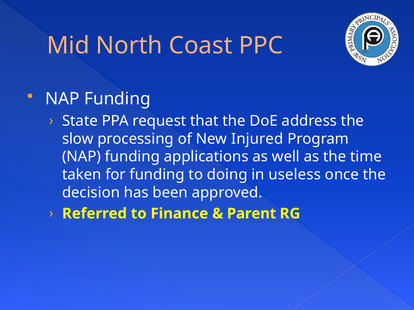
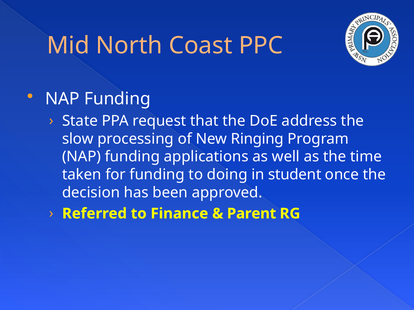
Injured: Injured -> Ringing (257, 139)
useless: useless -> student (295, 175)
